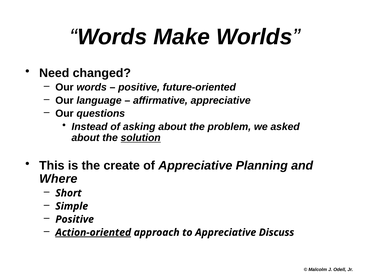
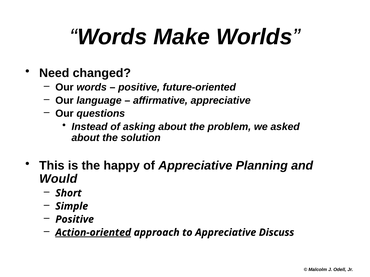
solution underline: present -> none (141, 138)
create: create -> happy (122, 166)
Where: Where -> Would (58, 179)
